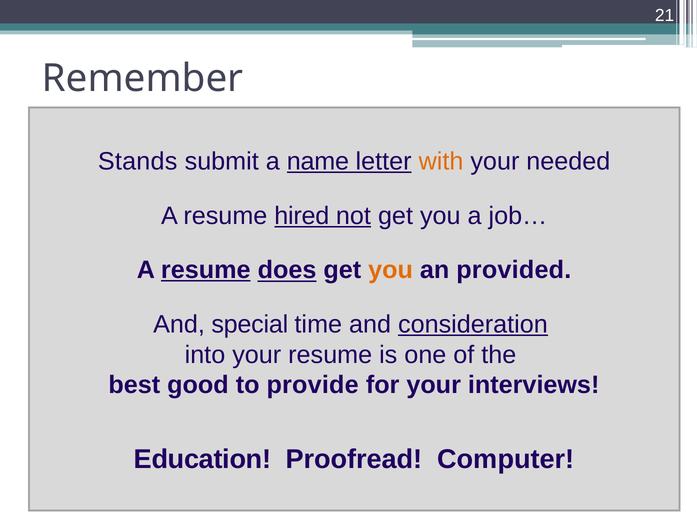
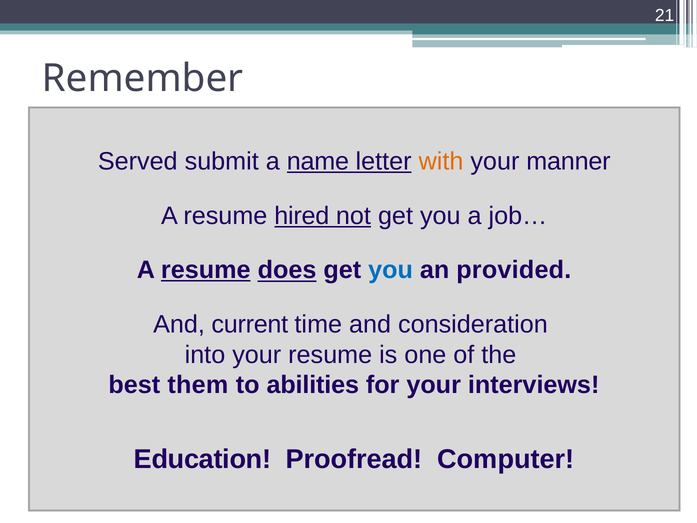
Stands: Stands -> Served (138, 161)
needed: needed -> manner (568, 161)
you colour: orange -> blue (391, 270)
special: special -> current (250, 324)
consideration underline: present -> none (473, 324)
good: good -> them (198, 385)
provide: provide -> abilities (313, 385)
